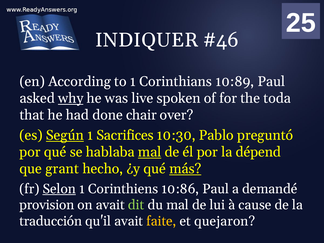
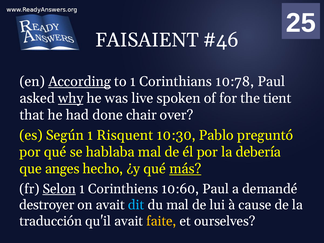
INDIQUER: INDIQUER -> FAISAIENT (147, 40)
According underline: none -> present (80, 82)
10:89: 10:89 -> 10:78 (235, 82)
toda: toda -> tient (277, 98)
Según underline: present -> none (65, 135)
Sacrifices: Sacrifices -> Risquent (125, 135)
mal underline: present -> none (150, 152)
dépend: dépend -> debería (258, 152)
grant: grant -> anges (62, 169)
10:86: 10:86 -> 10:60 (180, 189)
provision: provision -> destroyer (47, 205)
dit colour: light green -> light blue (136, 205)
quejaron: quejaron -> ourselves (225, 221)
